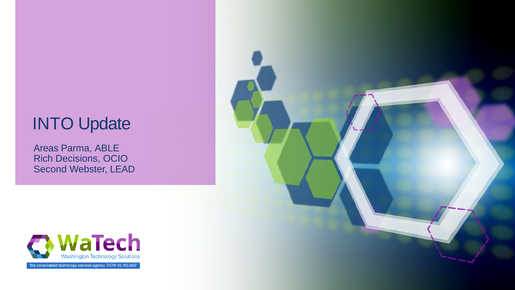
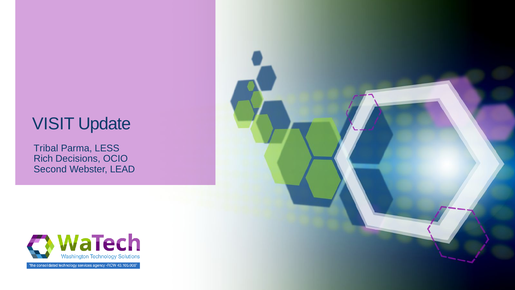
INTO: INTO -> VISIT (53, 124)
Areas: Areas -> Tribal (46, 148)
ABLE: ABLE -> LESS (107, 148)
